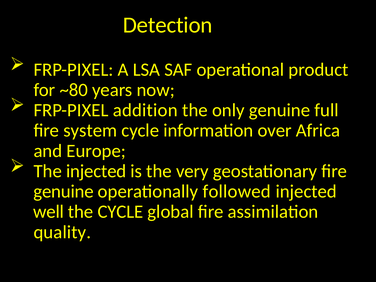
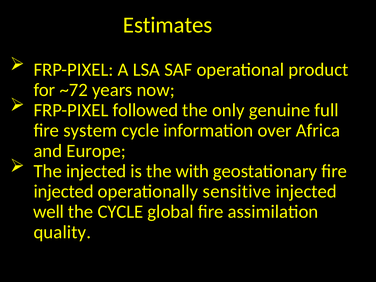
Detection: Detection -> Estimates (168, 25)
~80: ~80 -> ~72 (74, 90)
addition: addition -> followed (145, 110)
very: very -> with (192, 171)
genuine: genuine -> injected (64, 191)
followed: followed -> sensitive (237, 191)
